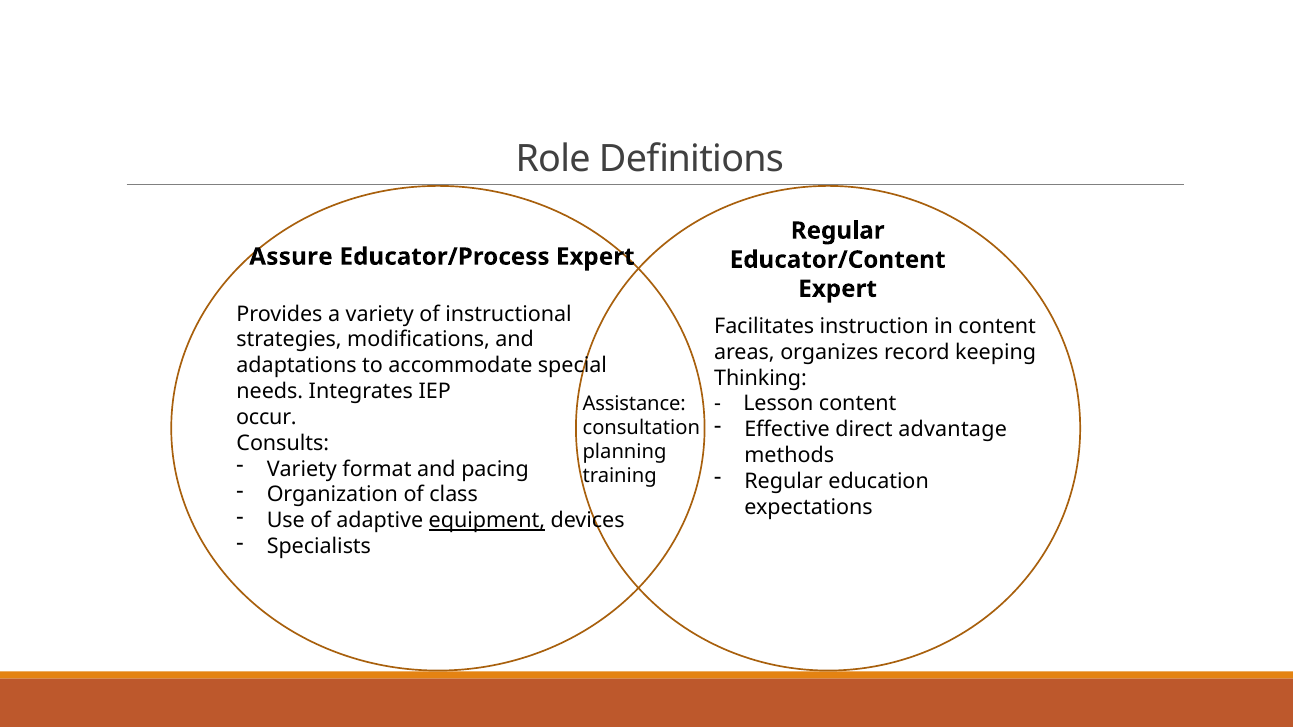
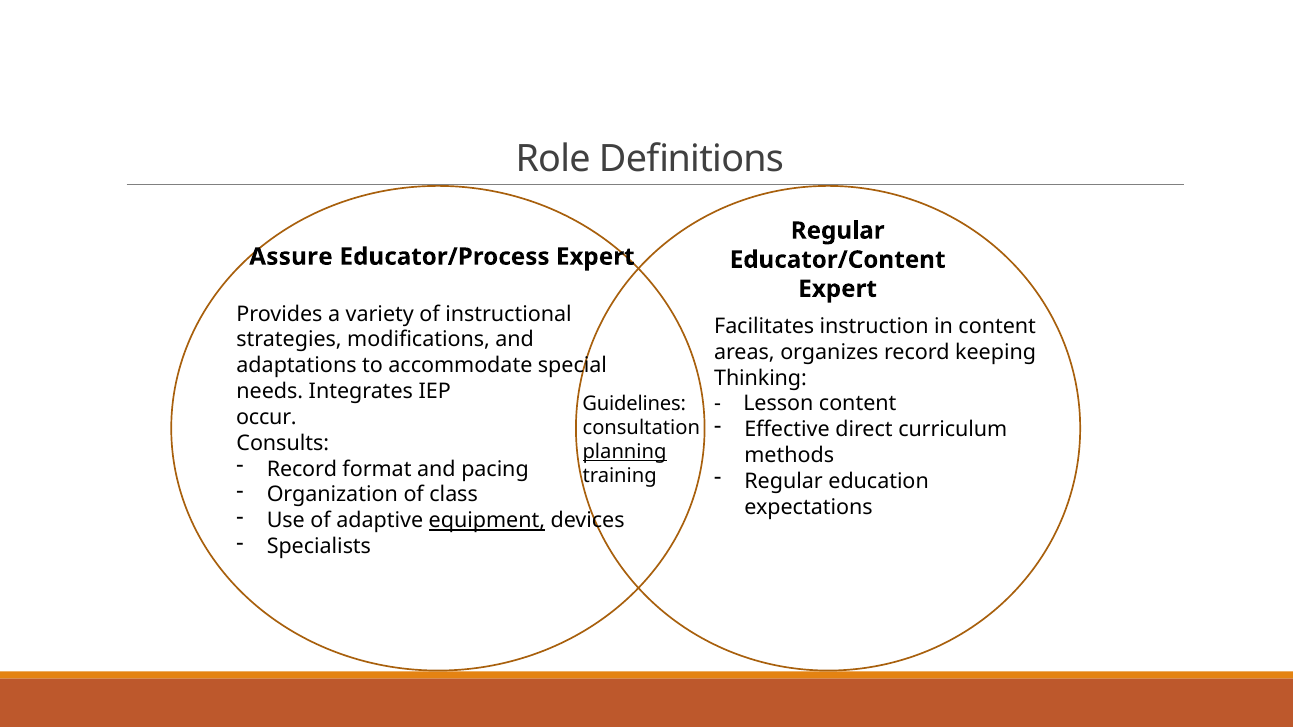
Assistance: Assistance -> Guidelines (634, 404)
advantage: advantage -> curriculum (953, 430)
planning underline: none -> present (625, 452)
Variety: Variety -> Record (302, 469)
